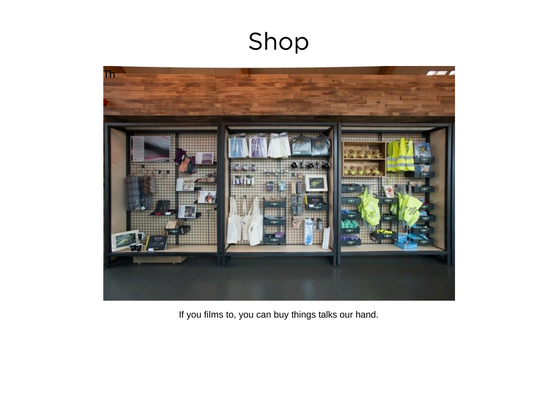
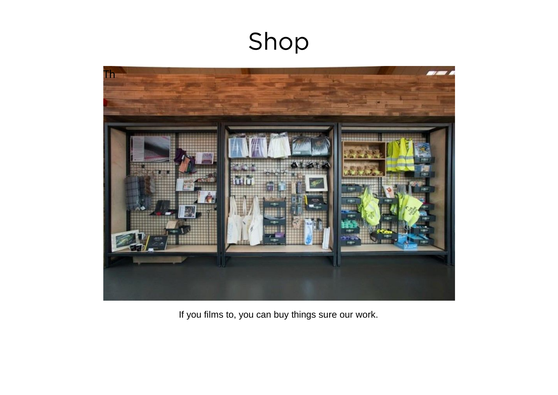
talks: talks -> sure (328, 314)
hand: hand -> work (367, 314)
